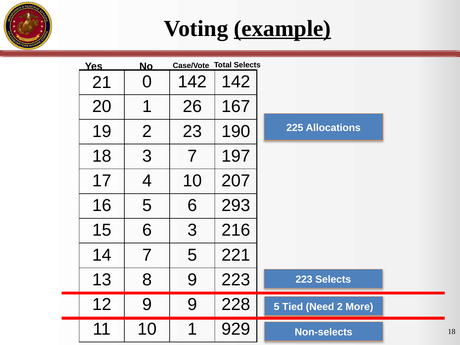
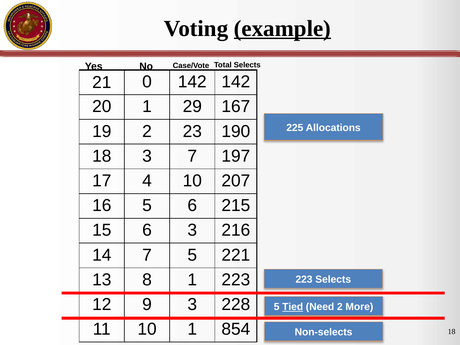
26: 26 -> 29 (192, 107)
293: 293 -> 215 (236, 206)
8 9: 9 -> 1 (192, 280)
9 9: 9 -> 3 (192, 304)
Tied underline: none -> present (293, 307)
929: 929 -> 854 (236, 329)
